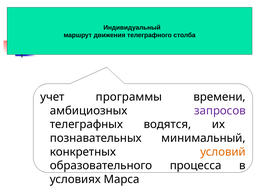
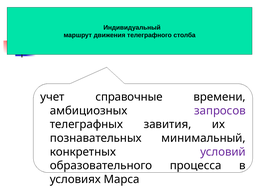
программы: программы -> справочные (129, 97)
водятся: водятся -> завития (167, 125)
условий colour: orange -> purple (223, 152)
